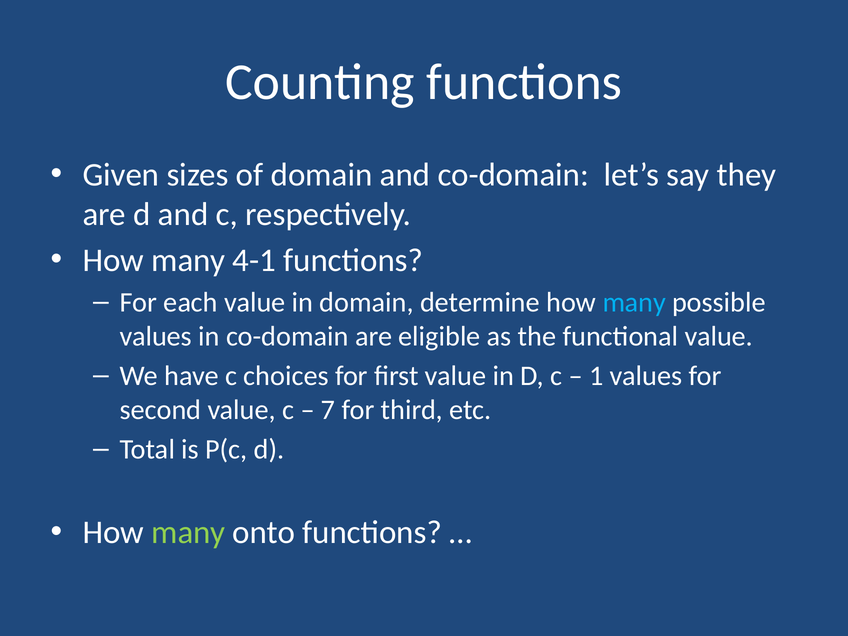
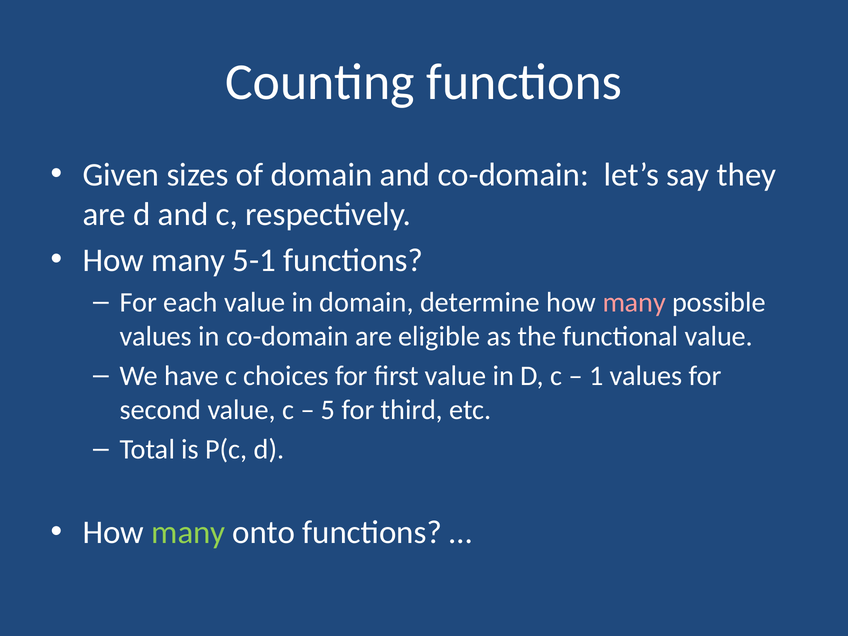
4-1: 4-1 -> 5-1 (254, 260)
many colour: light blue -> pink (634, 302)
7: 7 -> 5 (328, 410)
